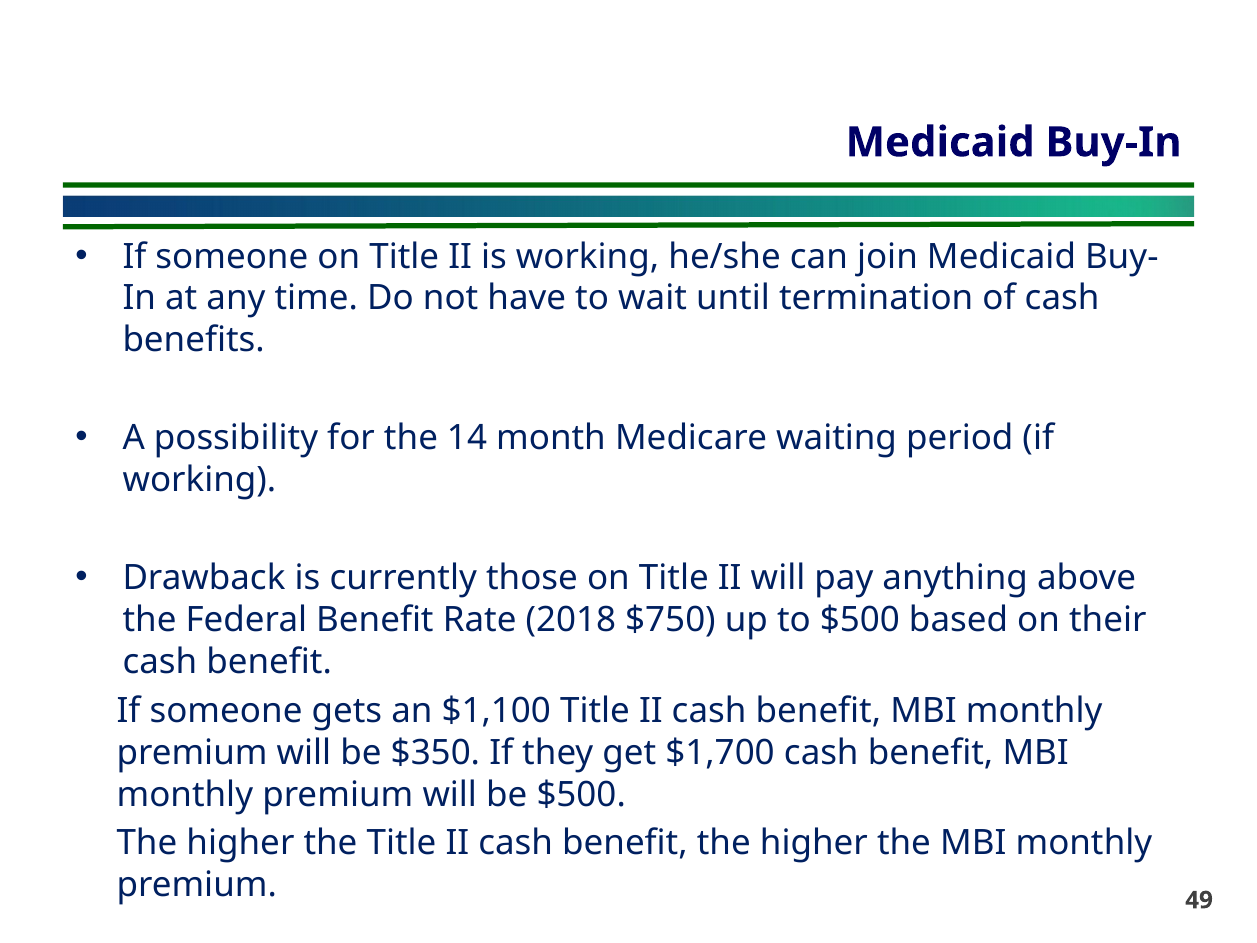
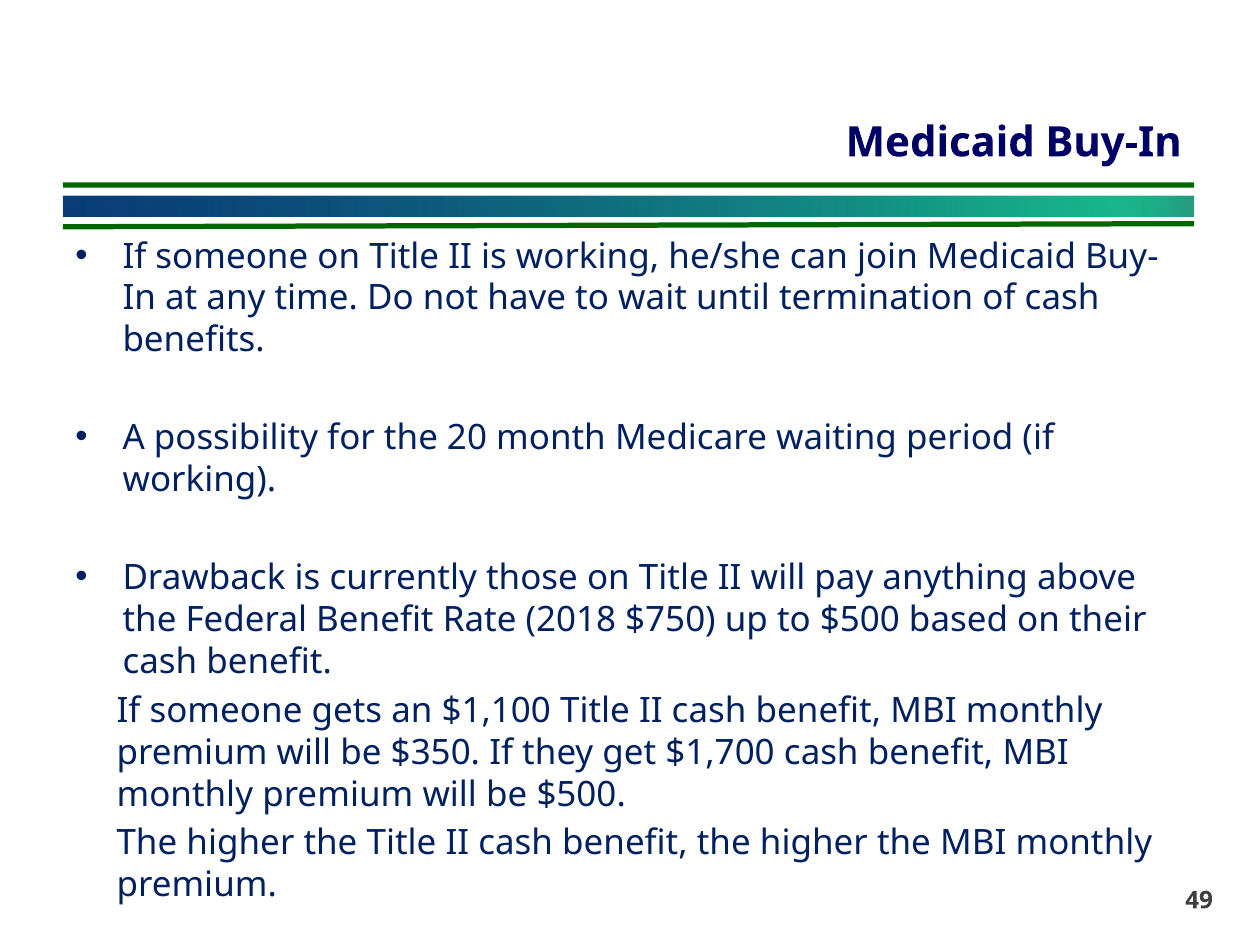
14: 14 -> 20 (467, 438)
